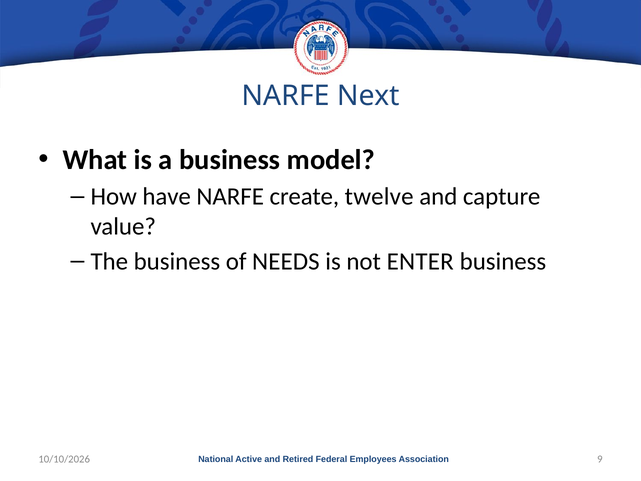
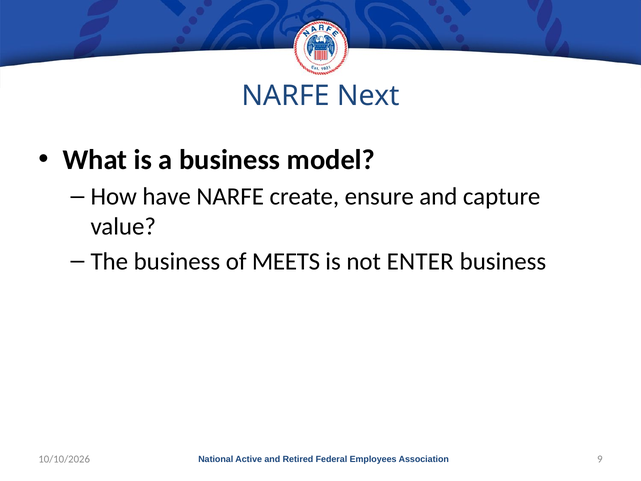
twelve: twelve -> ensure (379, 197)
NEEDS: NEEDS -> MEETS (286, 261)
